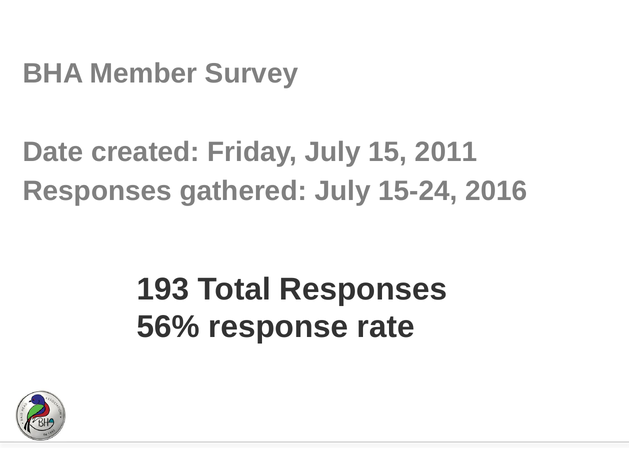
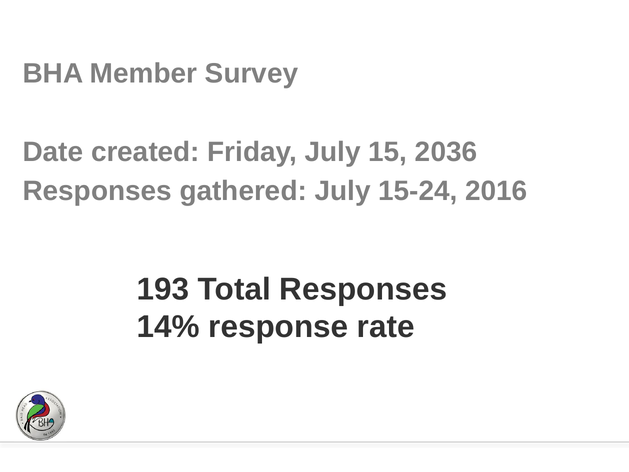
2011: 2011 -> 2036 (446, 152)
56%: 56% -> 14% (168, 327)
